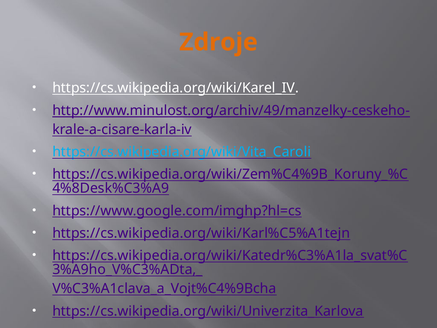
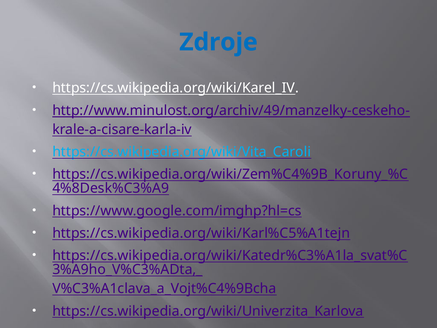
Zdroje colour: orange -> blue (218, 42)
